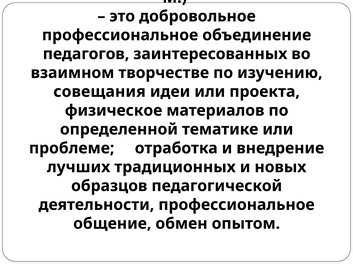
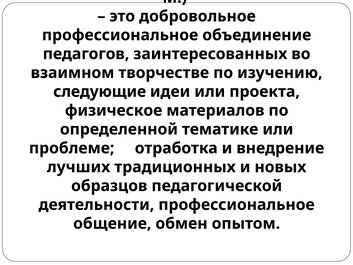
совещания: совещания -> следующие (100, 92)
